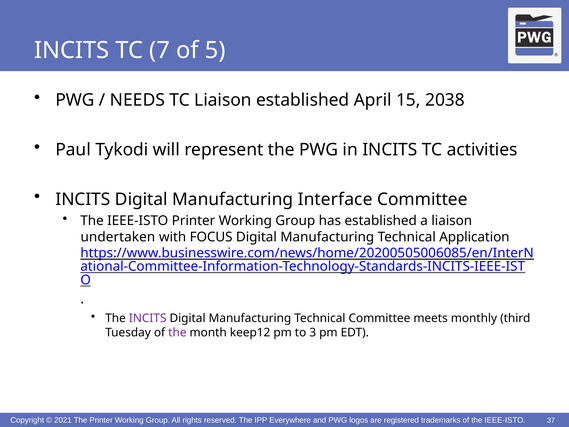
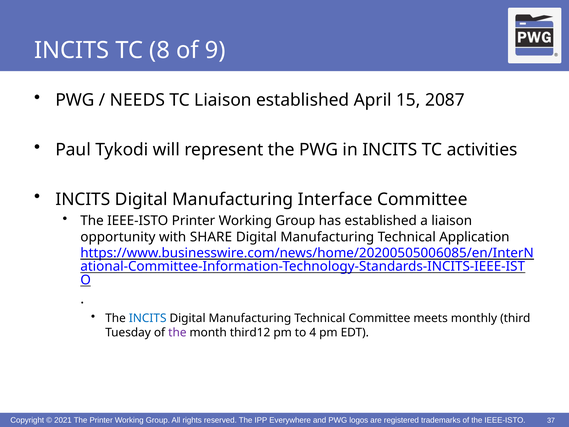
7: 7 -> 8 (160, 50)
5: 5 -> 9 (215, 50)
2038: 2038 -> 2087 (445, 100)
undertaken: undertaken -> opportunity (118, 237)
FOCUS: FOCUS -> SHARE (211, 237)
INCITS colour: purple -> blue (148, 318)
keep12: keep12 -> third12 (250, 332)
3: 3 -> 4 (313, 332)
